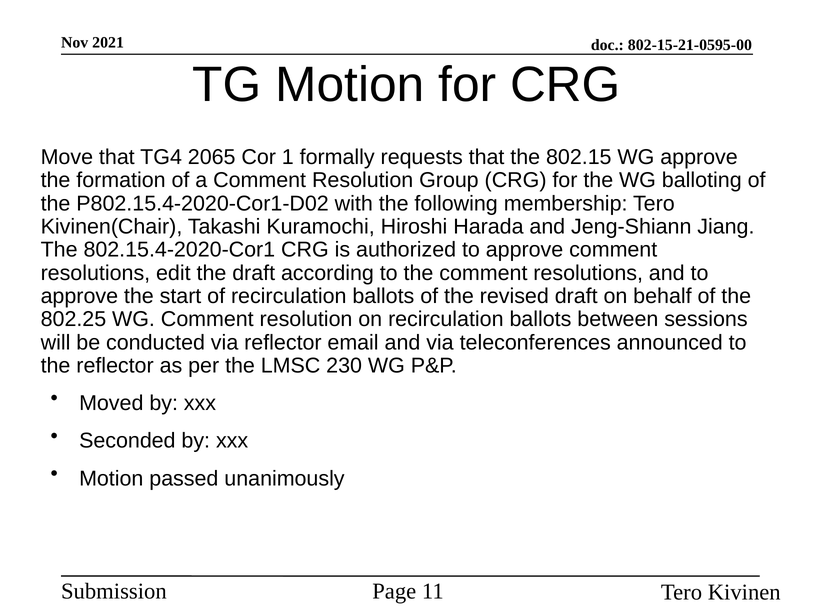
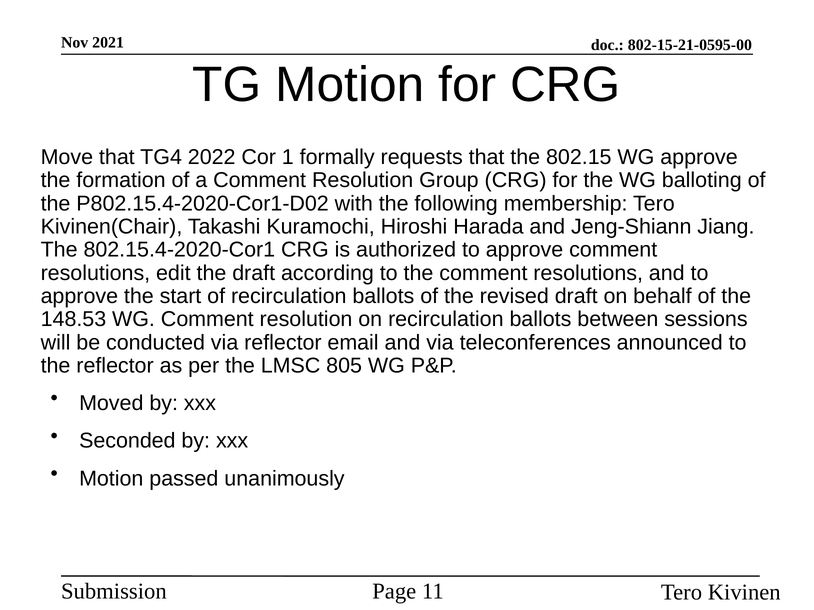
2065: 2065 -> 2022 (212, 157)
802.25: 802.25 -> 148.53 (73, 320)
230: 230 -> 805 (344, 366)
